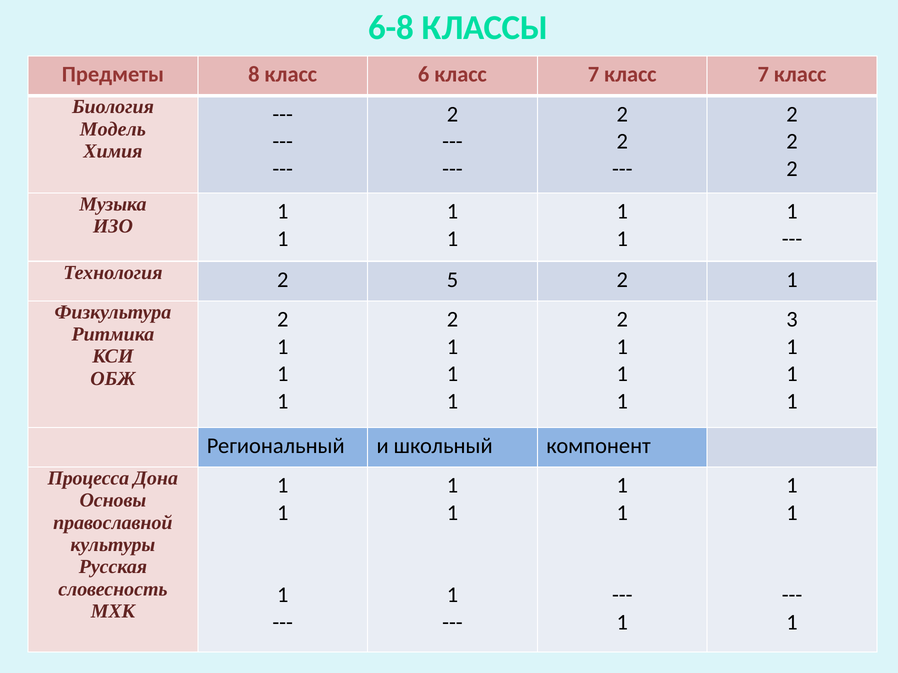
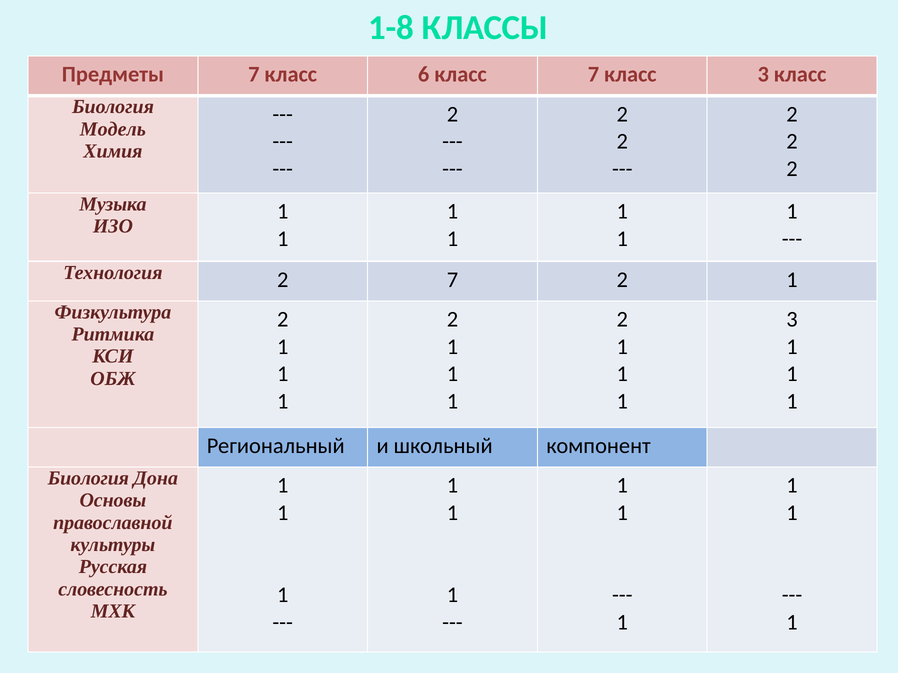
6-8: 6-8 -> 1-8 (391, 28)
Предметы 8: 8 -> 7 (254, 75)
7 класс 7: 7 -> 3 (763, 75)
2 5: 5 -> 7 (452, 280)
Процесса: Процесса -> Биология (88, 479)
